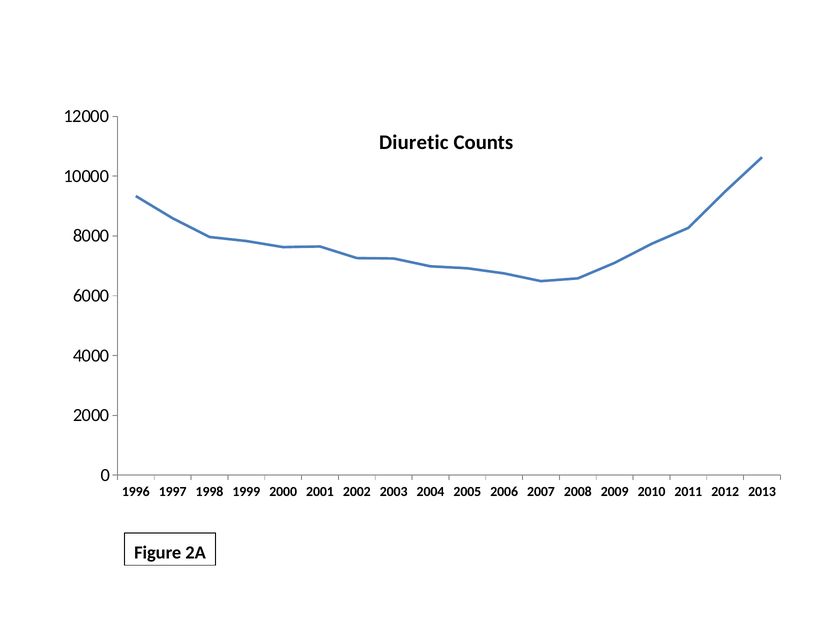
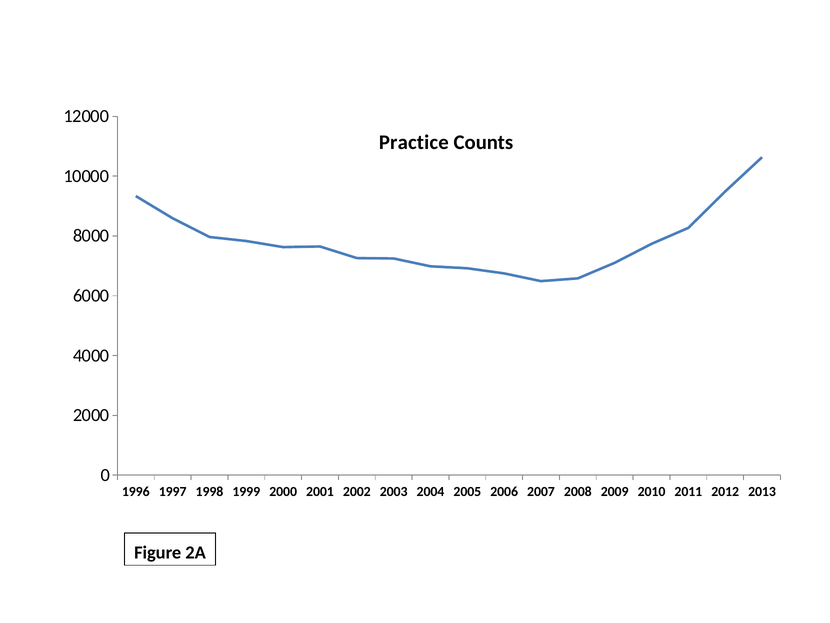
Diuretic: Diuretic -> Practice (414, 142)
